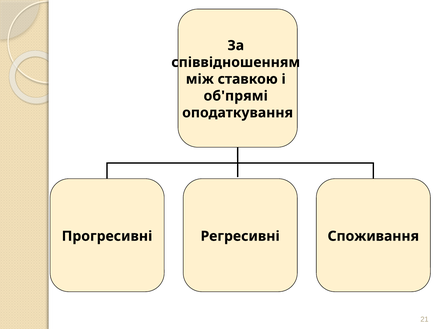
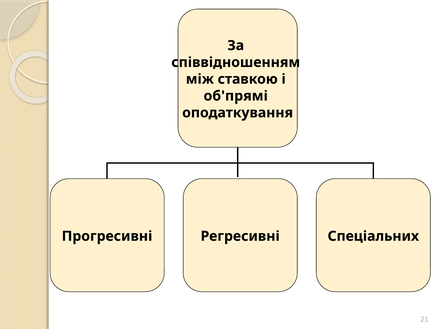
Споживання: Споживання -> Спеціальних (373, 236)
